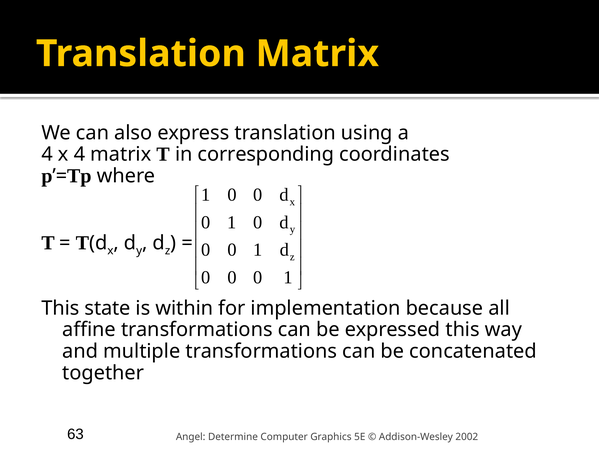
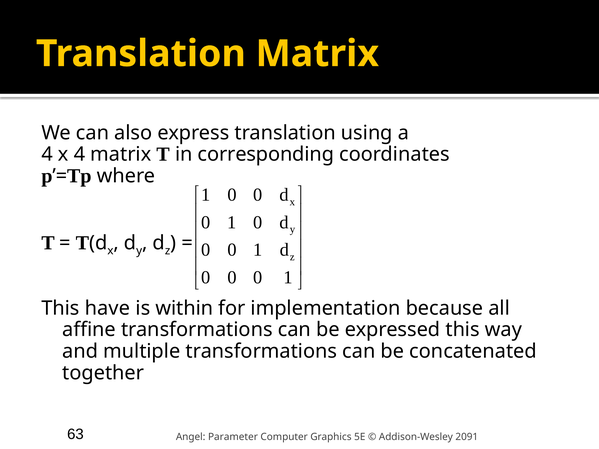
state: state -> have (107, 308)
Determine: Determine -> Parameter (233, 437)
2002: 2002 -> 2091 (467, 437)
